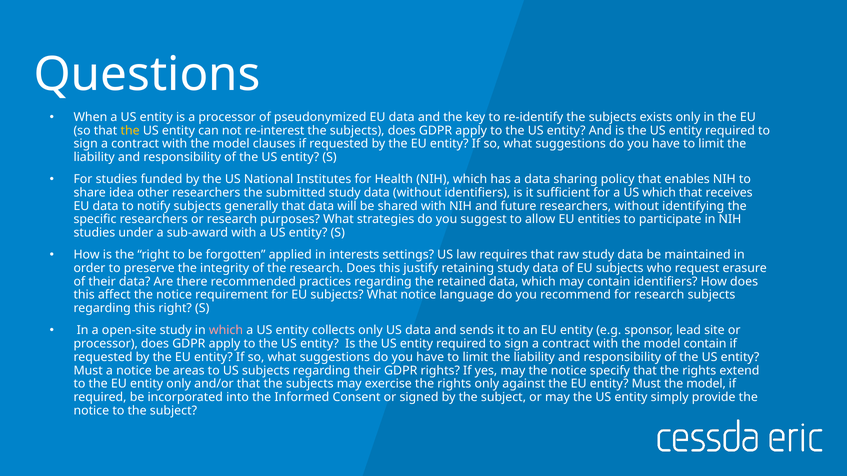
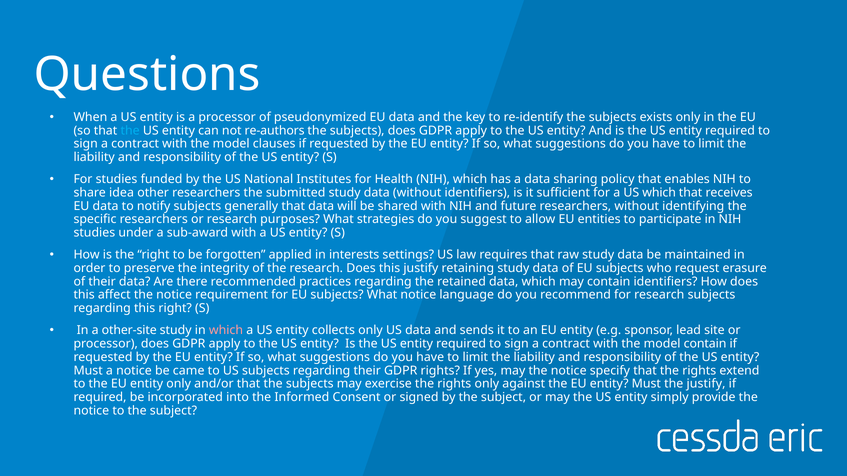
the colour: yellow -> light blue (130, 131)
re-interest: re-interest -> re-authors (275, 131)
open-site: open-site -> other-site (129, 331)
areas: areas -> came (189, 371)
Must the model: model -> justify (706, 384)
